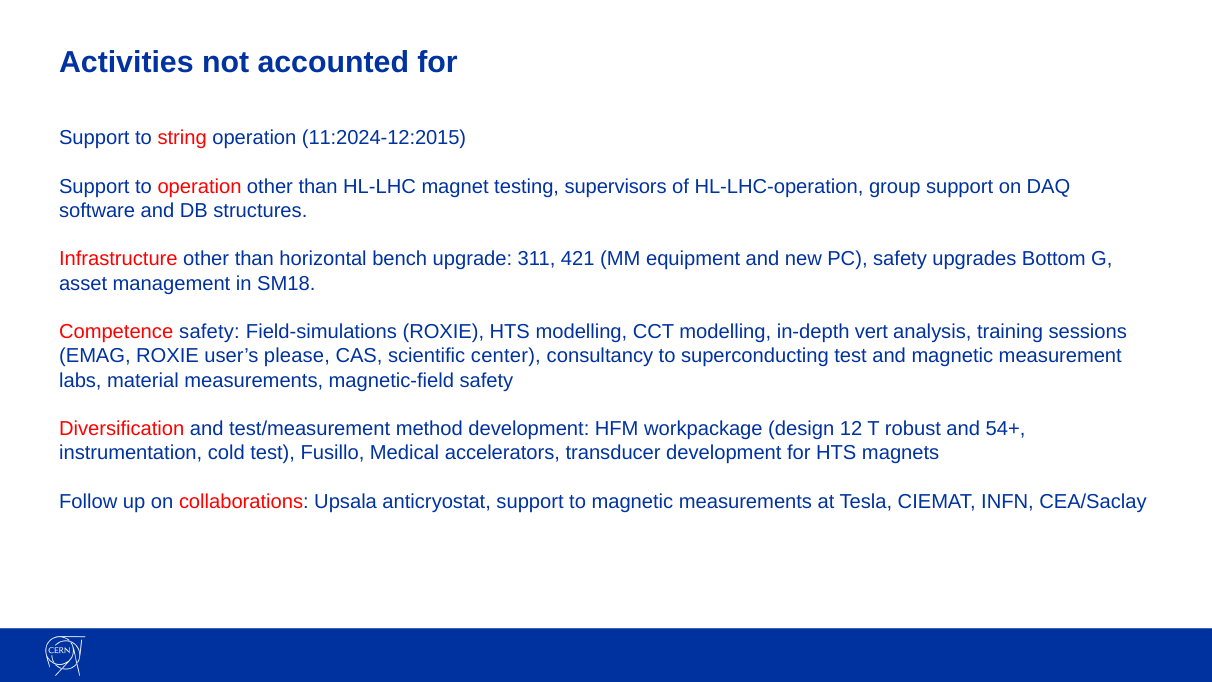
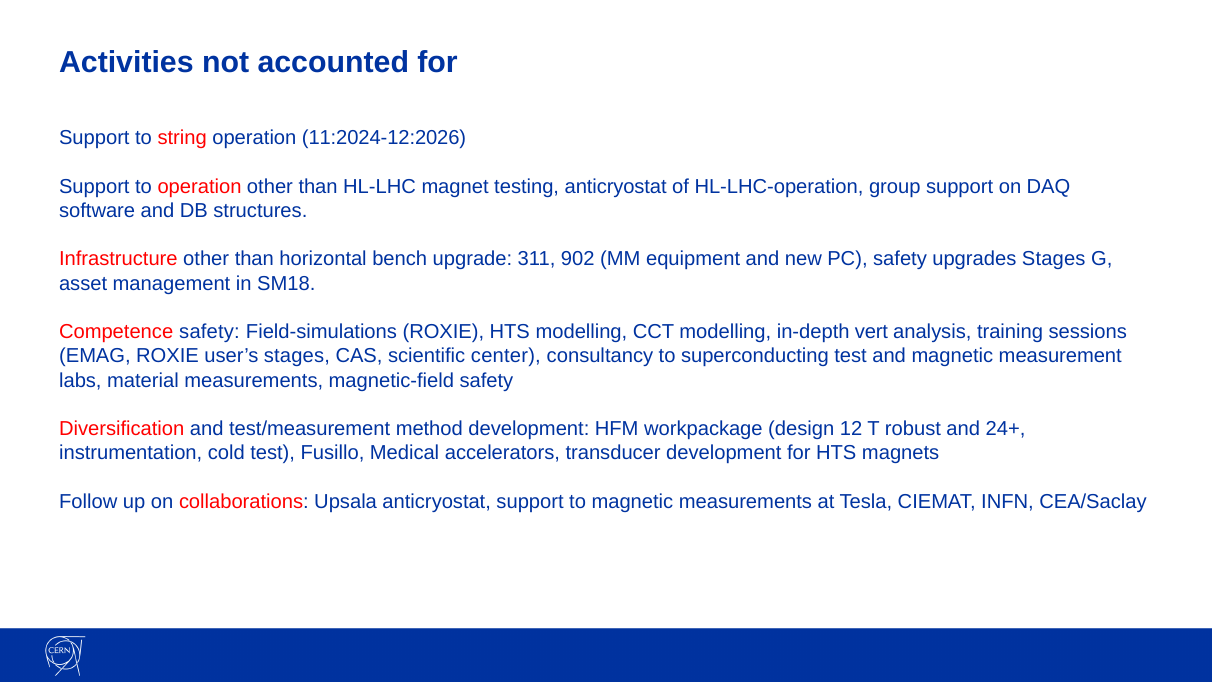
11:2024-12:2015: 11:2024-12:2015 -> 11:2024-12:2026 (384, 138)
testing supervisors: supervisors -> anticryostat (616, 187)
421: 421 -> 902 (578, 259)
upgrades Bottom: Bottom -> Stages (1054, 259)
user’s please: please -> stages (297, 356)
54+: 54+ -> 24+ (1006, 429)
